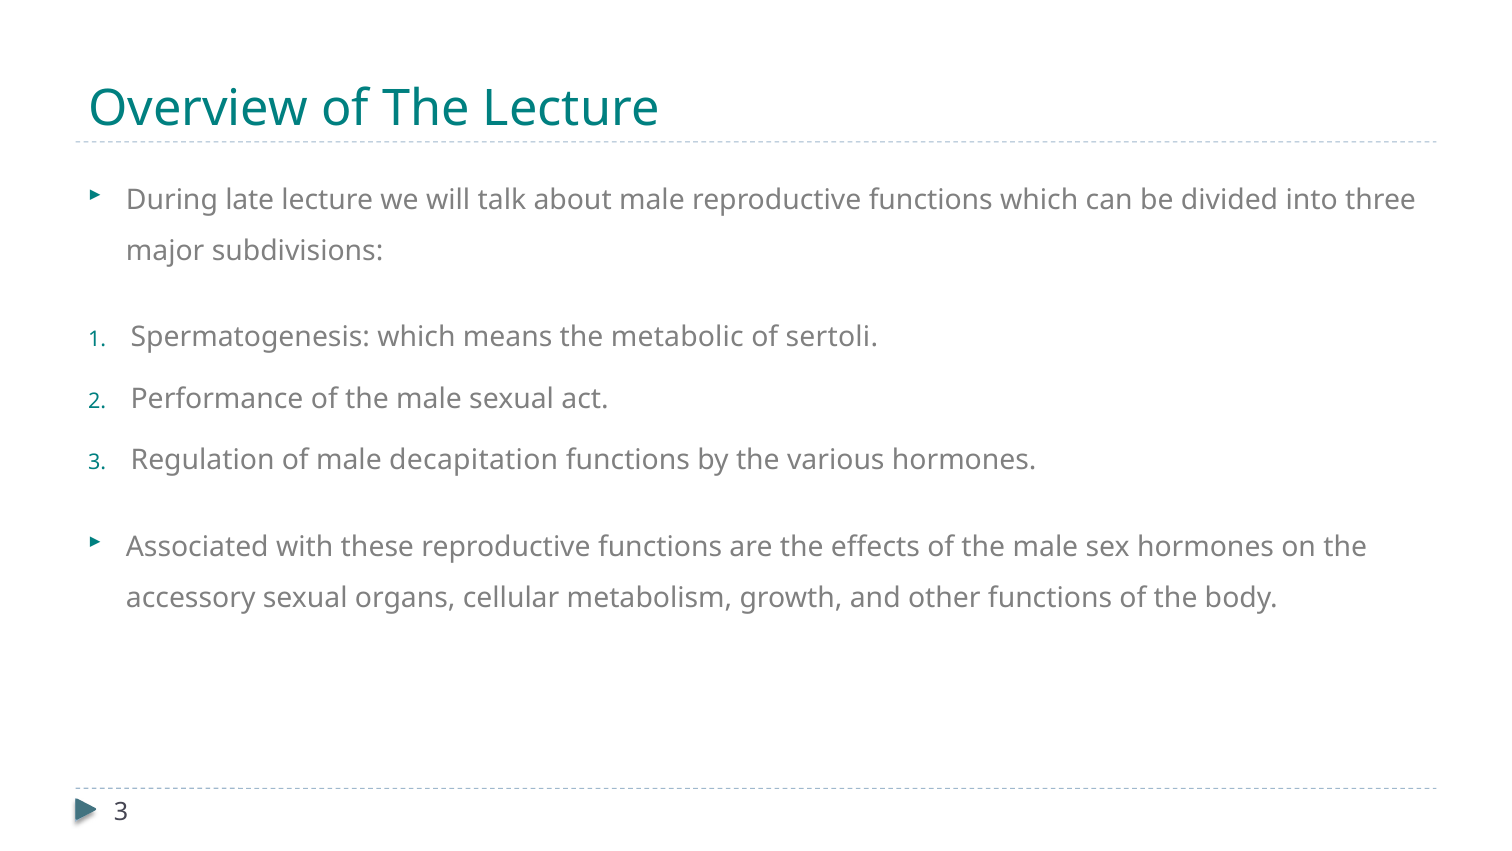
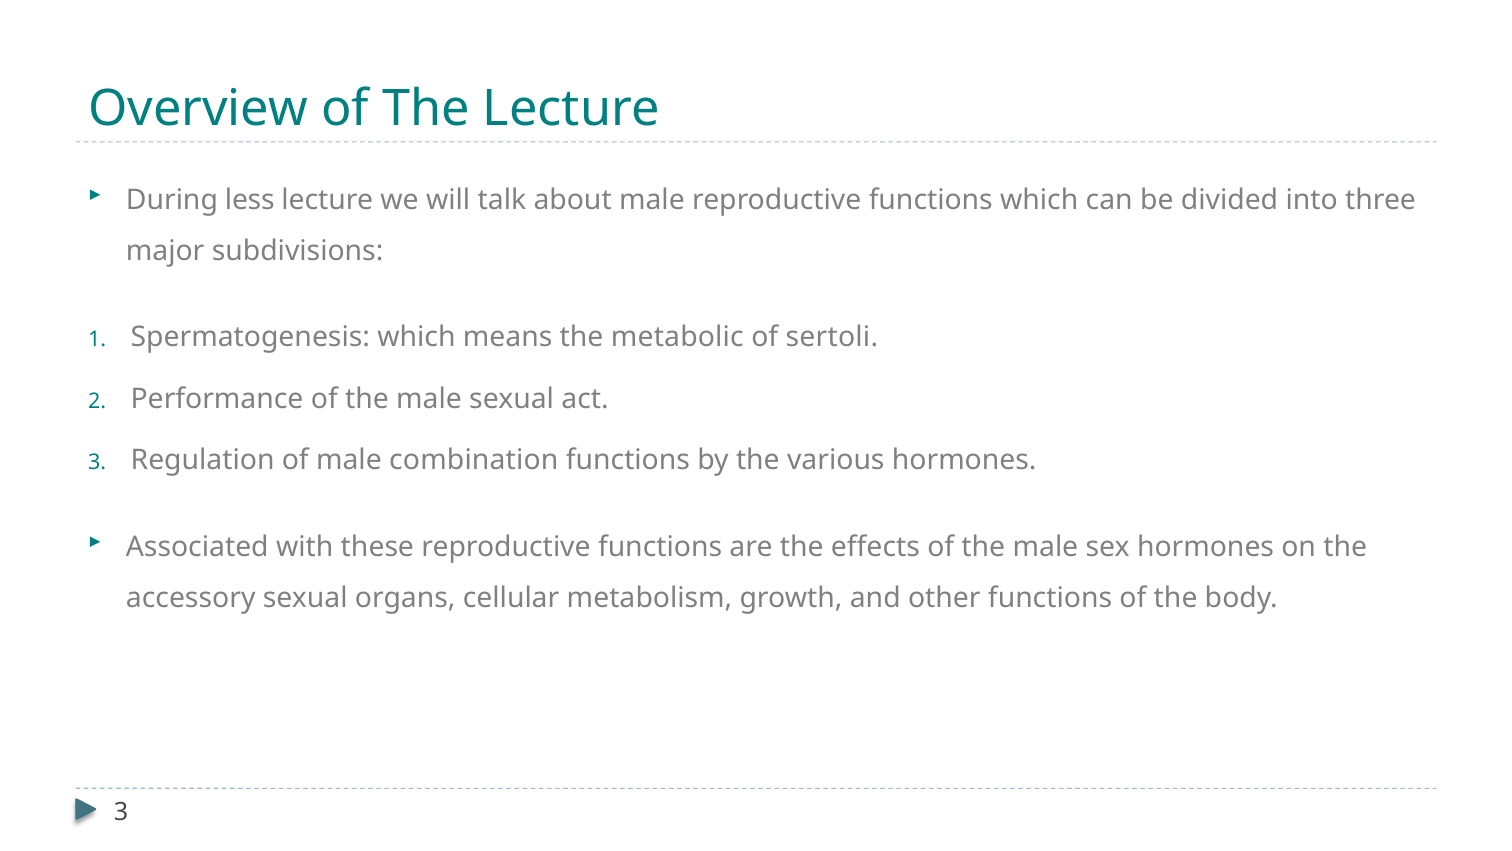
late: late -> less (250, 200)
decapitation: decapitation -> combination (474, 460)
